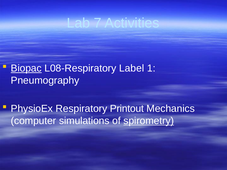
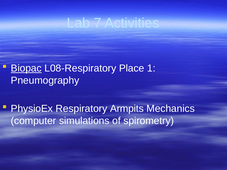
Label: Label -> Place (132, 68)
Printout: Printout -> Armpits (127, 109)
spirometry underline: present -> none (149, 121)
